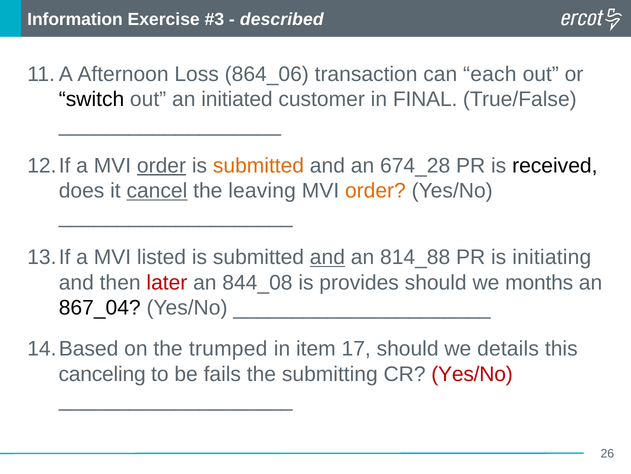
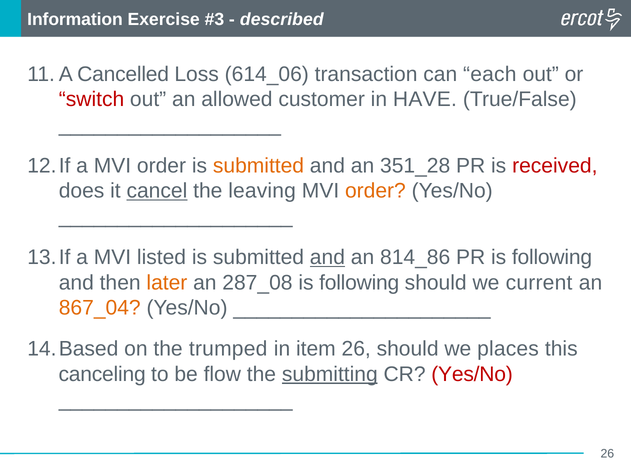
Afternoon: Afternoon -> Cancelled (123, 74)
864_06: 864_06 -> 614_06 (267, 74)
switch colour: black -> red (92, 99)
initiated: initiated -> allowed (237, 99)
FINAL: FINAL -> HAVE (425, 99)
order underline: present -> none (162, 165)
674_28: 674_28 -> 351_28 (415, 165)
received colour: black -> red (555, 165)
814_88: 814_88 -> 814_86 (415, 257)
PR is initiating: initiating -> following (552, 257)
later colour: red -> orange (167, 282)
844_08: 844_08 -> 287_08 (257, 282)
provides: provides -> following (359, 282)
months: months -> current (539, 282)
867_04 colour: black -> orange (100, 307)
item 17: 17 -> 26 (356, 348)
details: details -> places (508, 348)
fails: fails -> flow (222, 374)
submitting underline: none -> present (330, 374)
